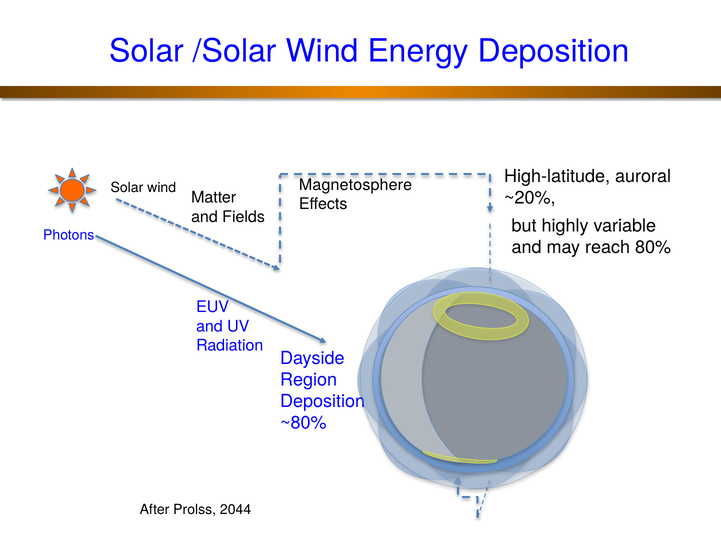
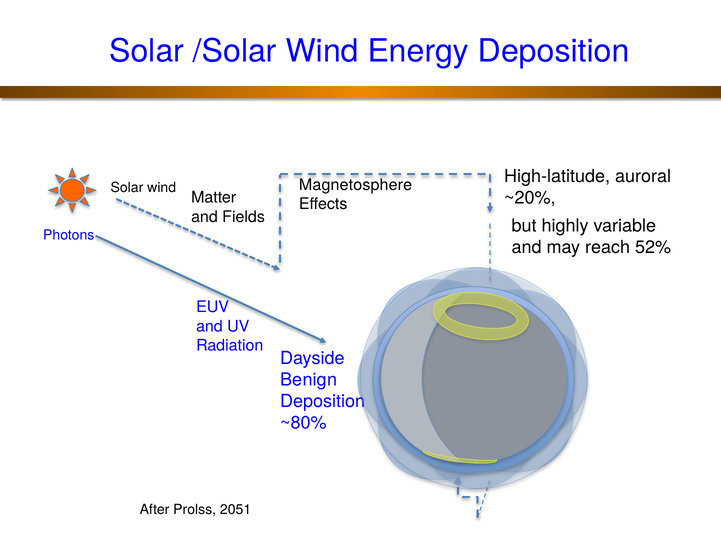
80%: 80% -> 52% (653, 248)
Region: Region -> Benign (309, 380)
2044: 2044 -> 2051 (236, 510)
